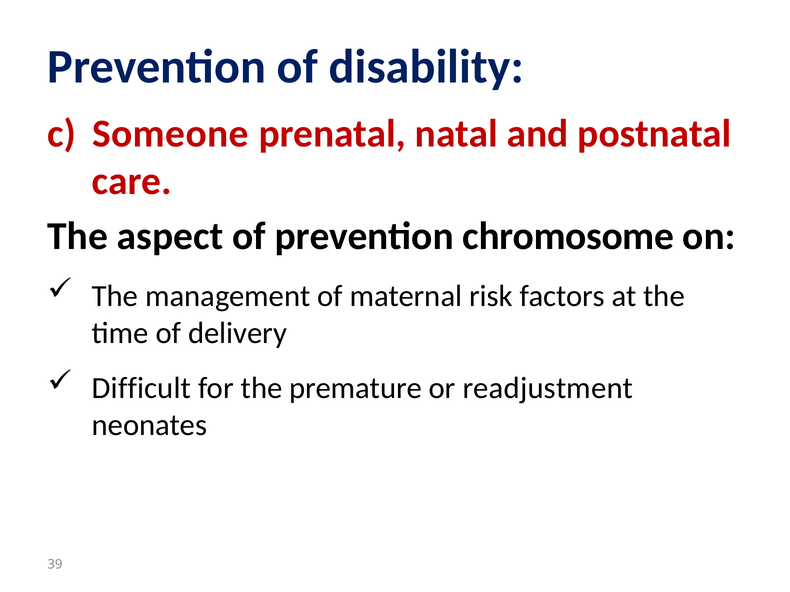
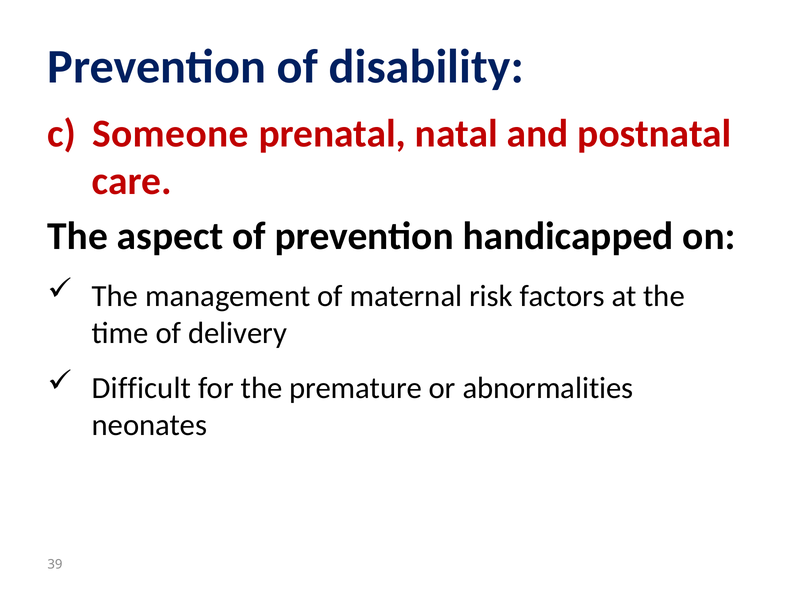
chromosome: chromosome -> handicapped (568, 237)
readjustment: readjustment -> abnormalities (548, 389)
